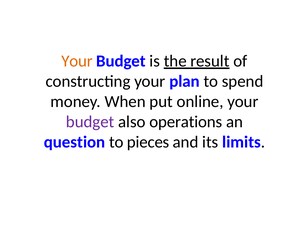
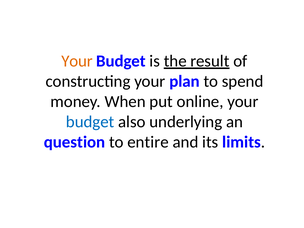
budget colour: purple -> blue (90, 122)
operations: operations -> underlying (186, 122)
pieces: pieces -> entire (148, 142)
